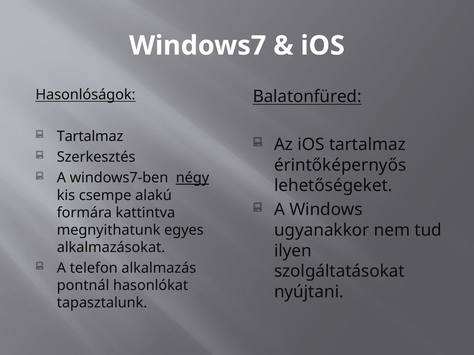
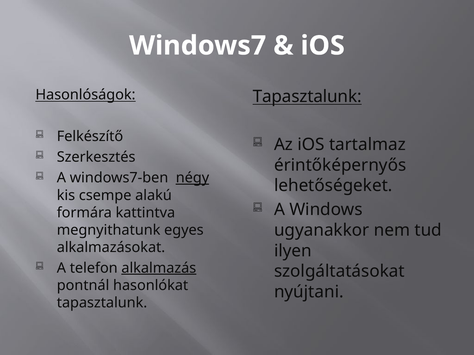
Balatonfüred: Balatonfüred -> Tapasztalunk (307, 97)
Tartalmaz: Tartalmaz -> Felkészítő (90, 137)
alkalmazás underline: none -> present (159, 268)
